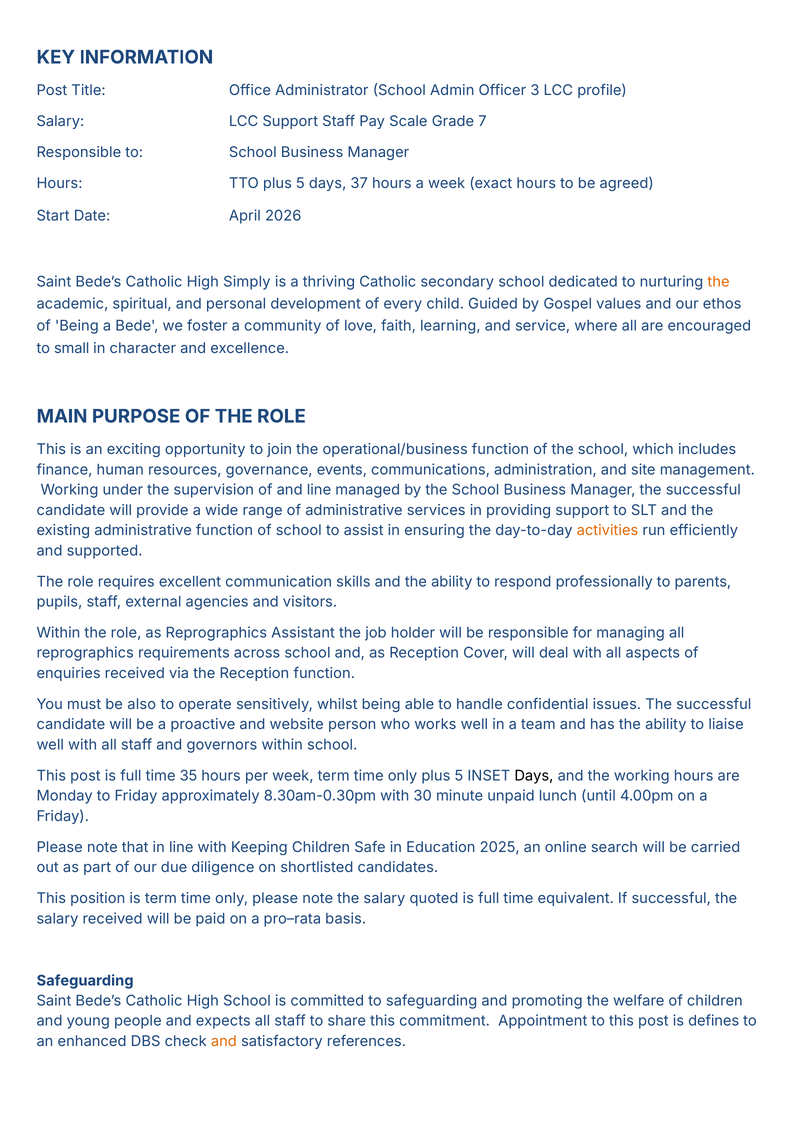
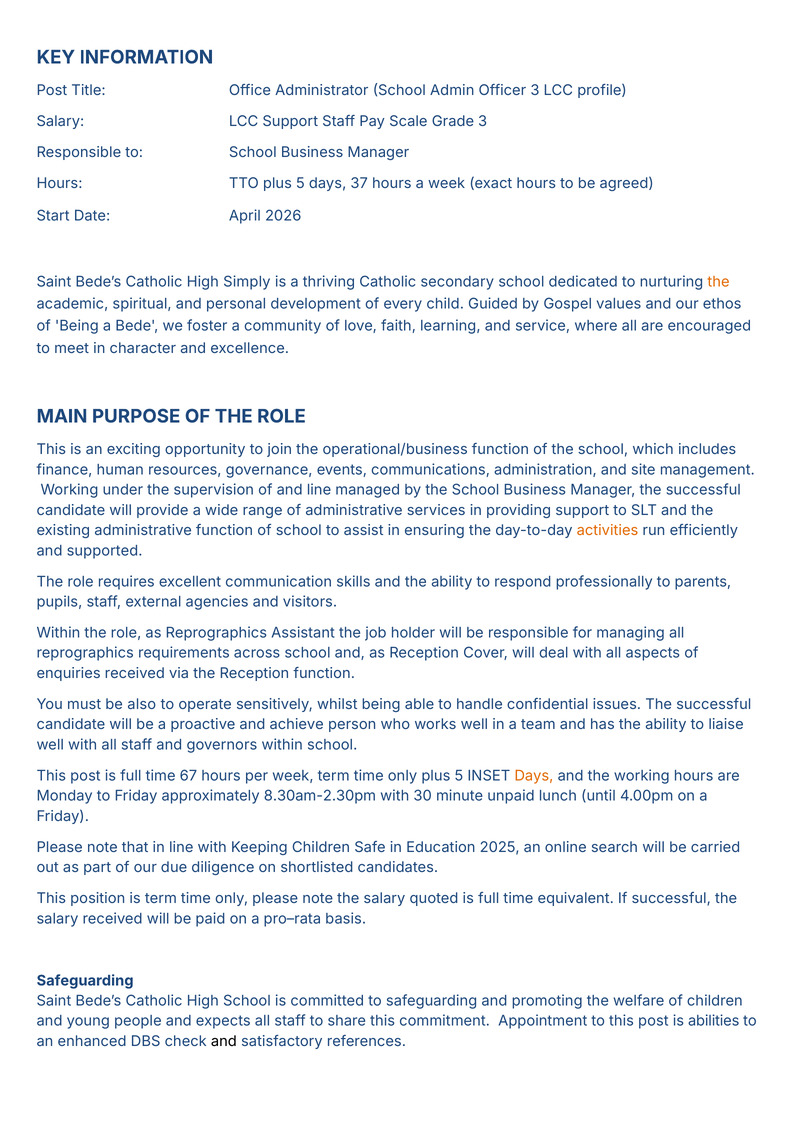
Grade 7: 7 -> 3 (483, 121)
small: small -> meet (72, 348)
website: website -> achieve (297, 725)
35: 35 -> 67 (188, 776)
Days colour: black -> orange (534, 776)
8.30am-0.30pm: 8.30am-0.30pm -> 8.30am-2.30pm (320, 796)
defines: defines -> abilities (714, 1021)
and colour: orange -> black (224, 1041)
